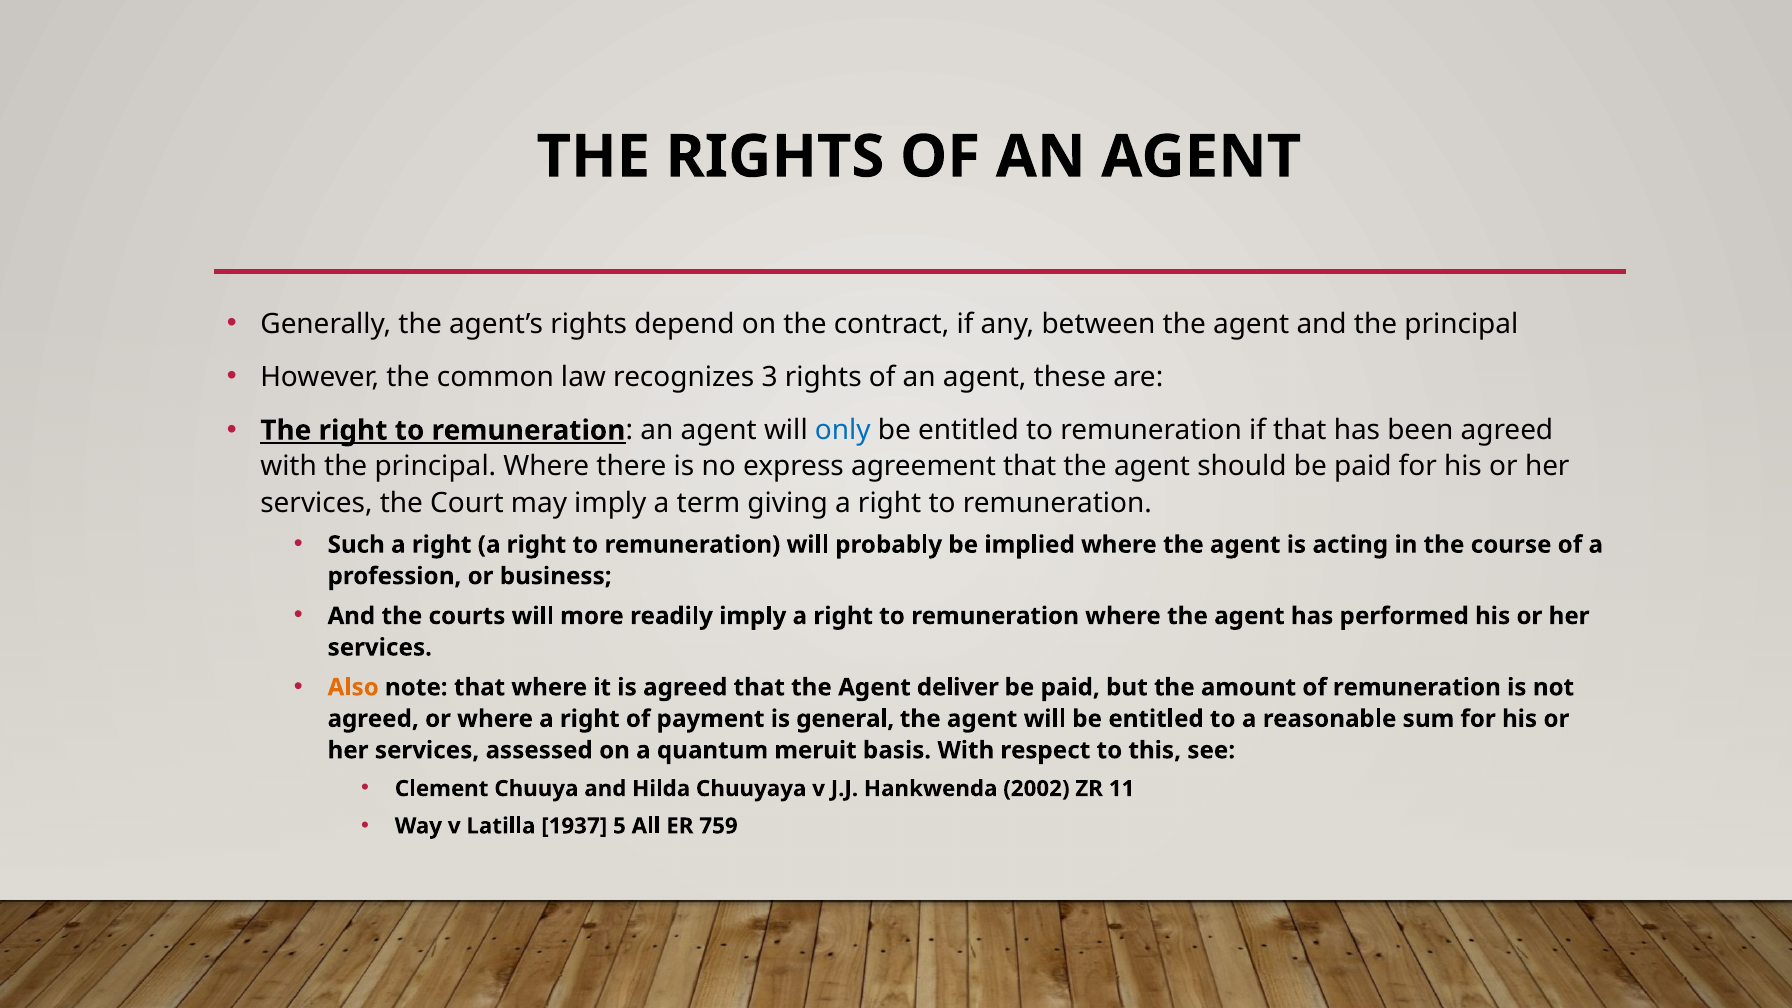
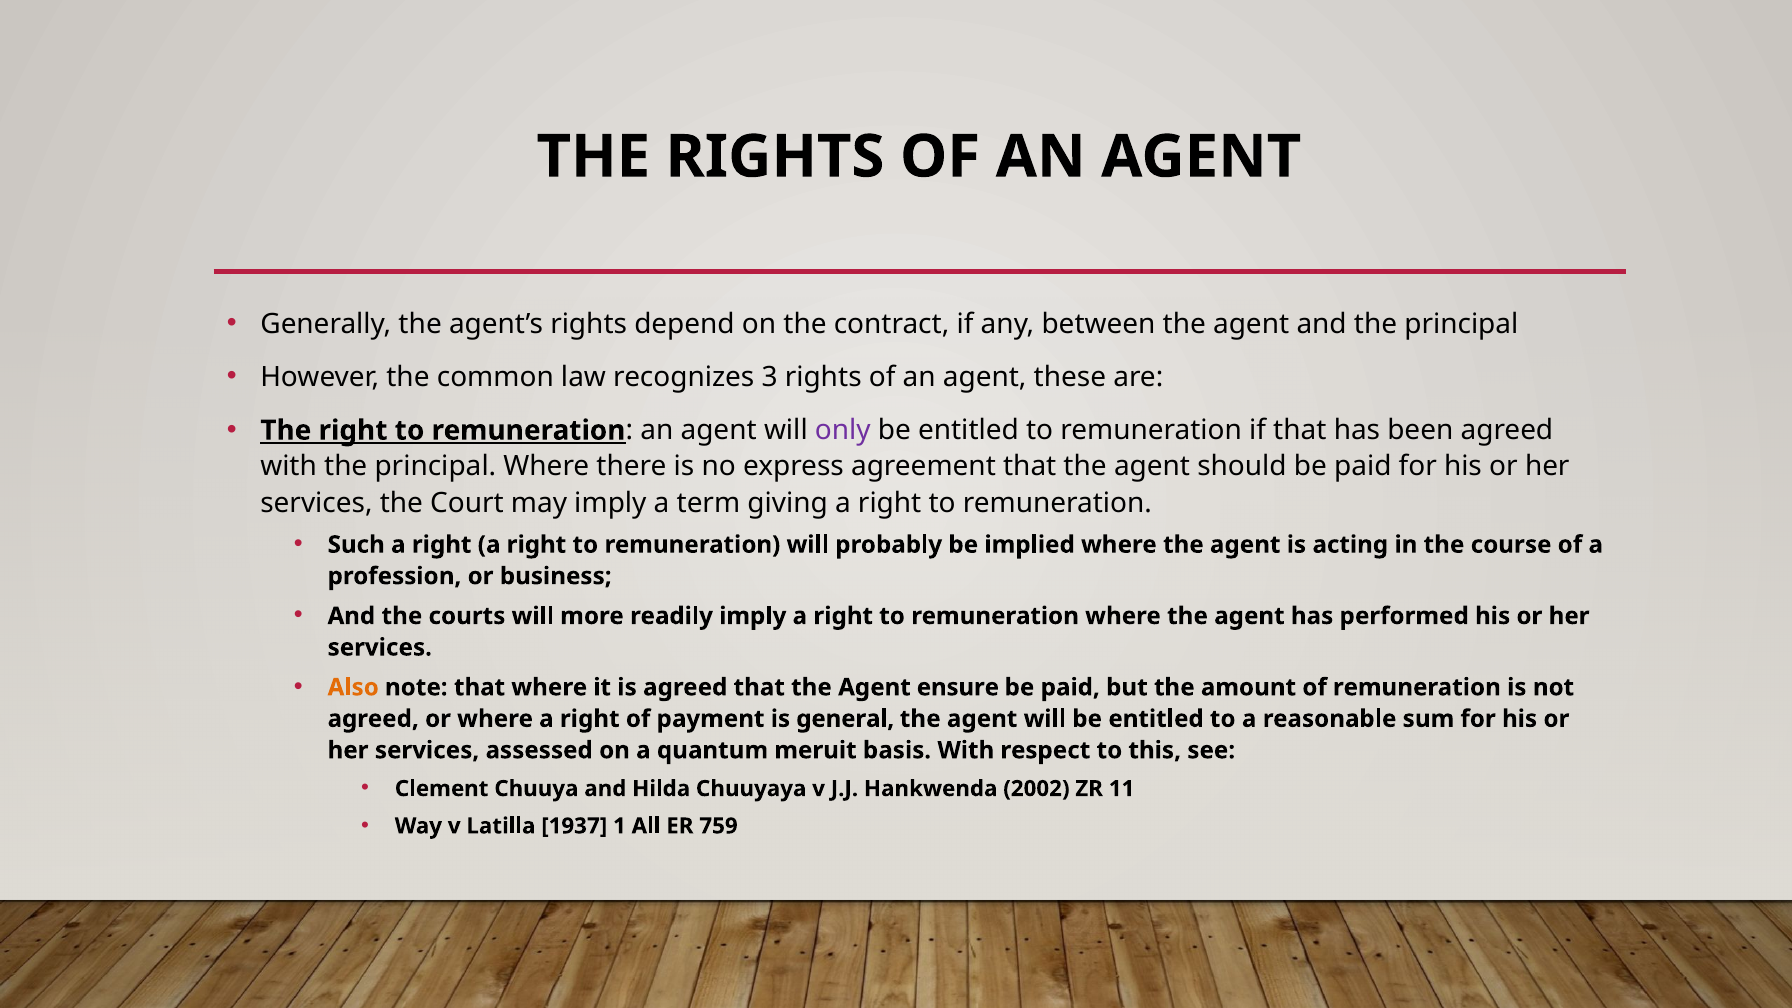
only colour: blue -> purple (843, 430)
deliver: deliver -> ensure (958, 687)
5: 5 -> 1 (619, 826)
